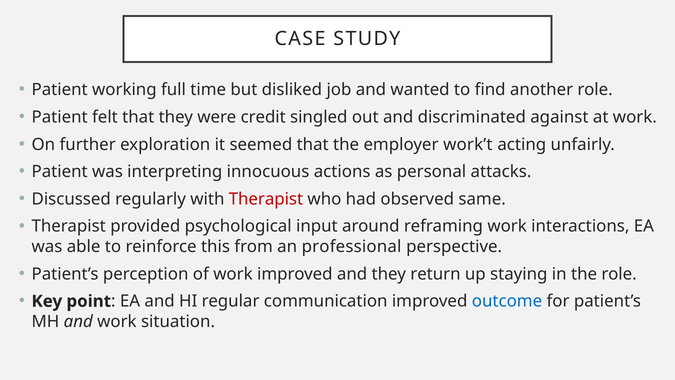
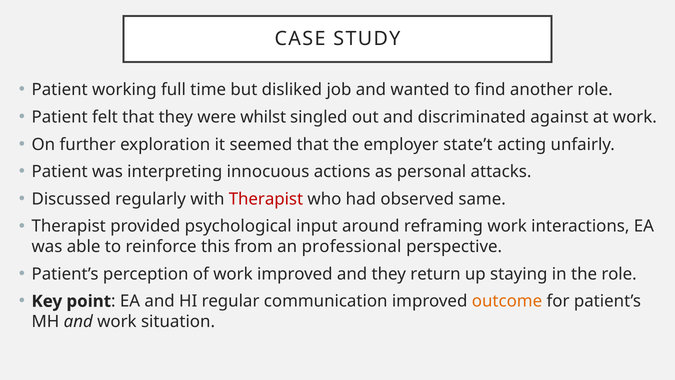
credit: credit -> whilst (263, 117)
work’t: work’t -> state’t (468, 144)
outcome colour: blue -> orange (507, 301)
